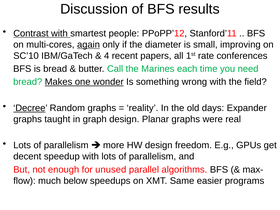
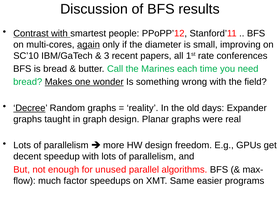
4: 4 -> 3 (107, 56)
below: below -> factor (75, 181)
